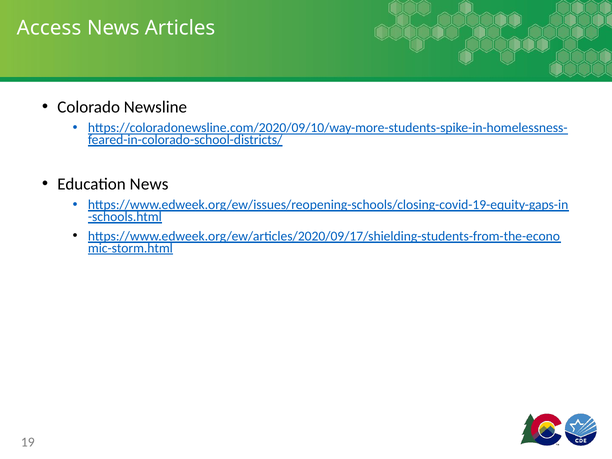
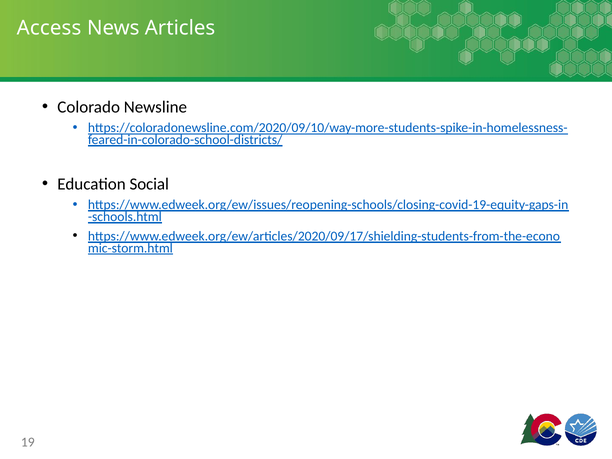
Education News: News -> Social (149, 184)
